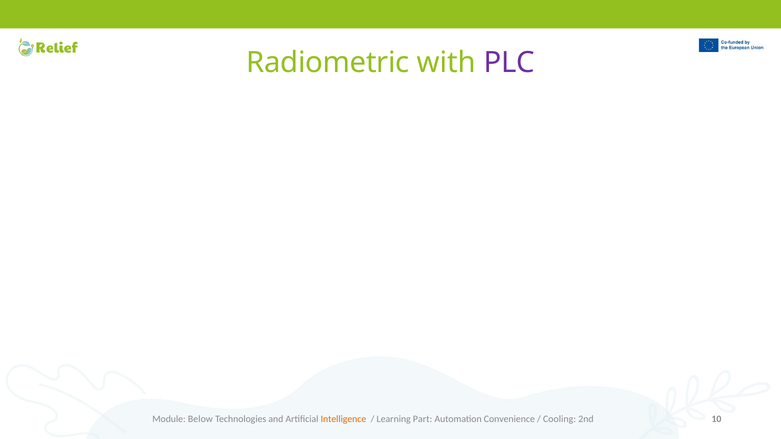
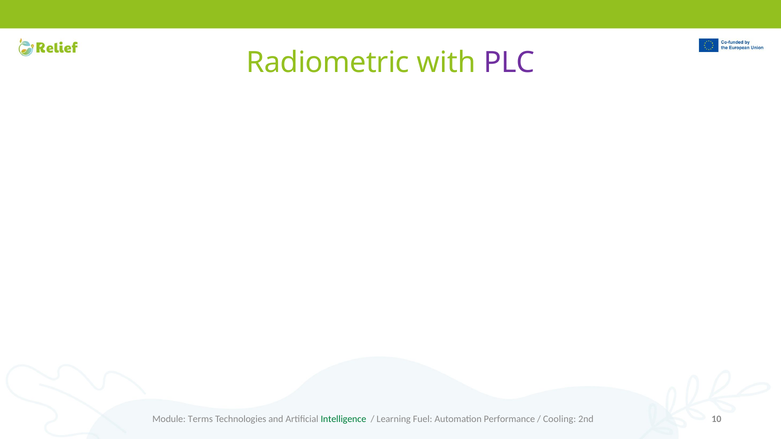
Below: Below -> Terms (200, 419)
Intelligence colour: orange -> green (343, 419)
Part: Part -> Fuel (423, 419)
Convenience: Convenience -> Performance (509, 419)
